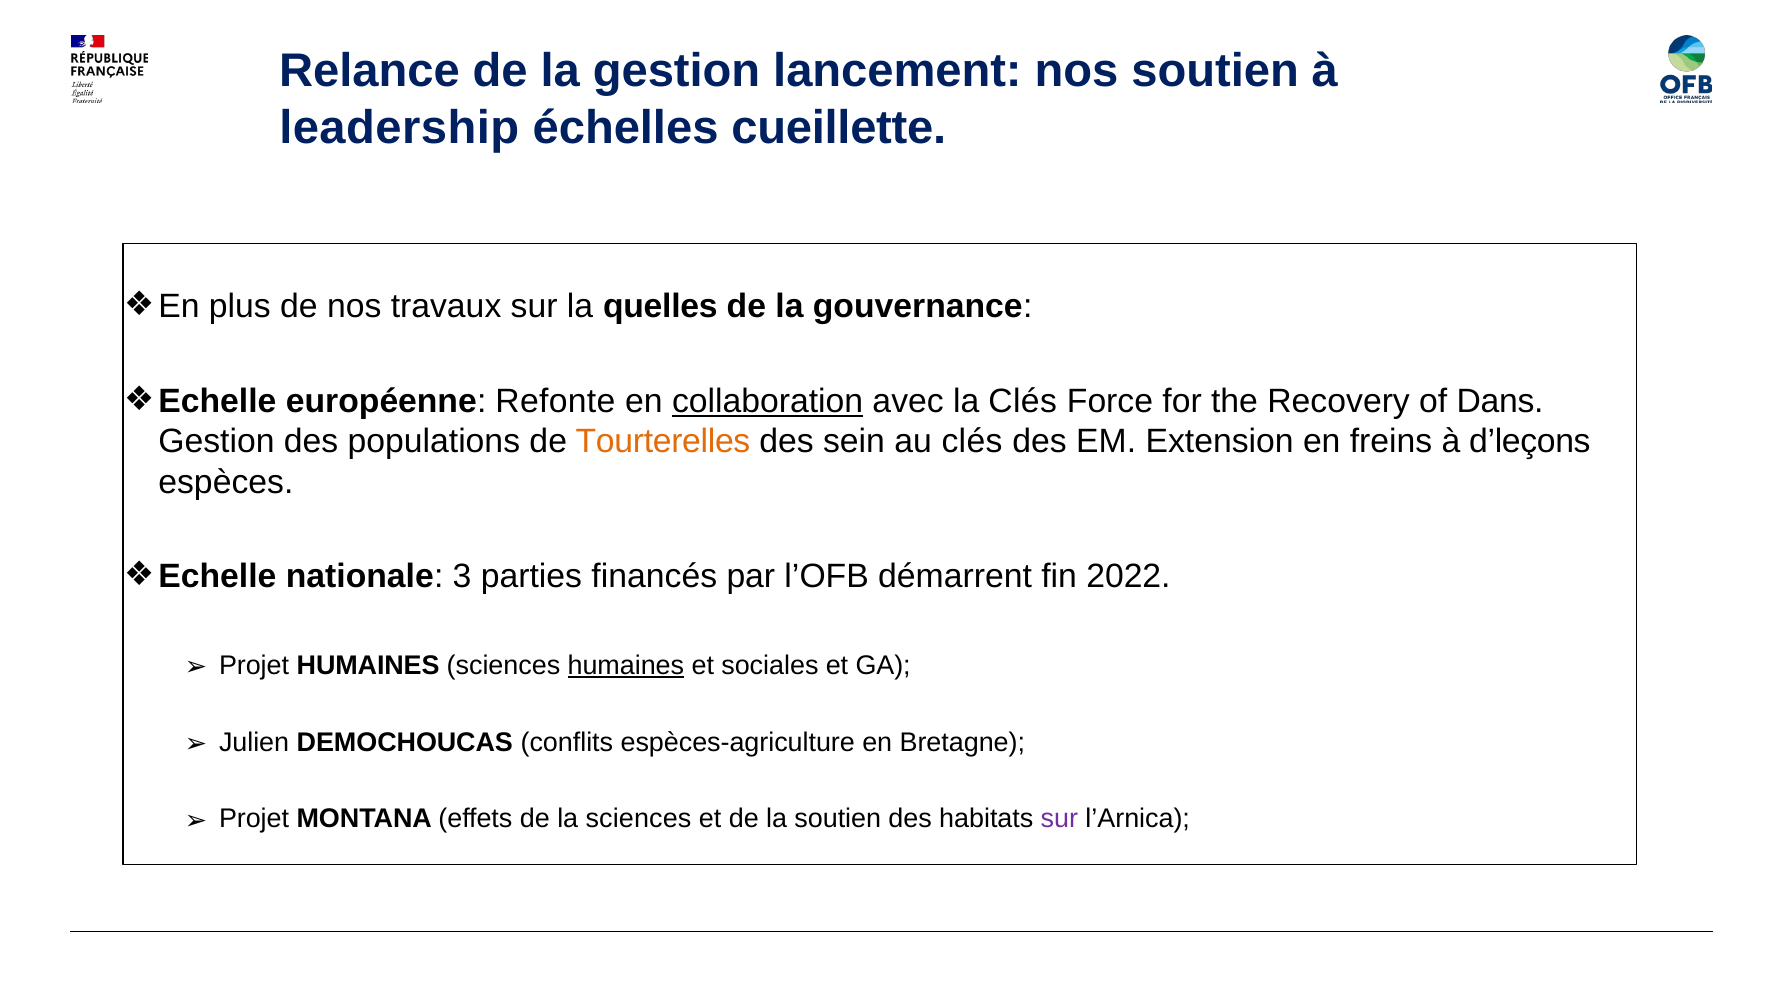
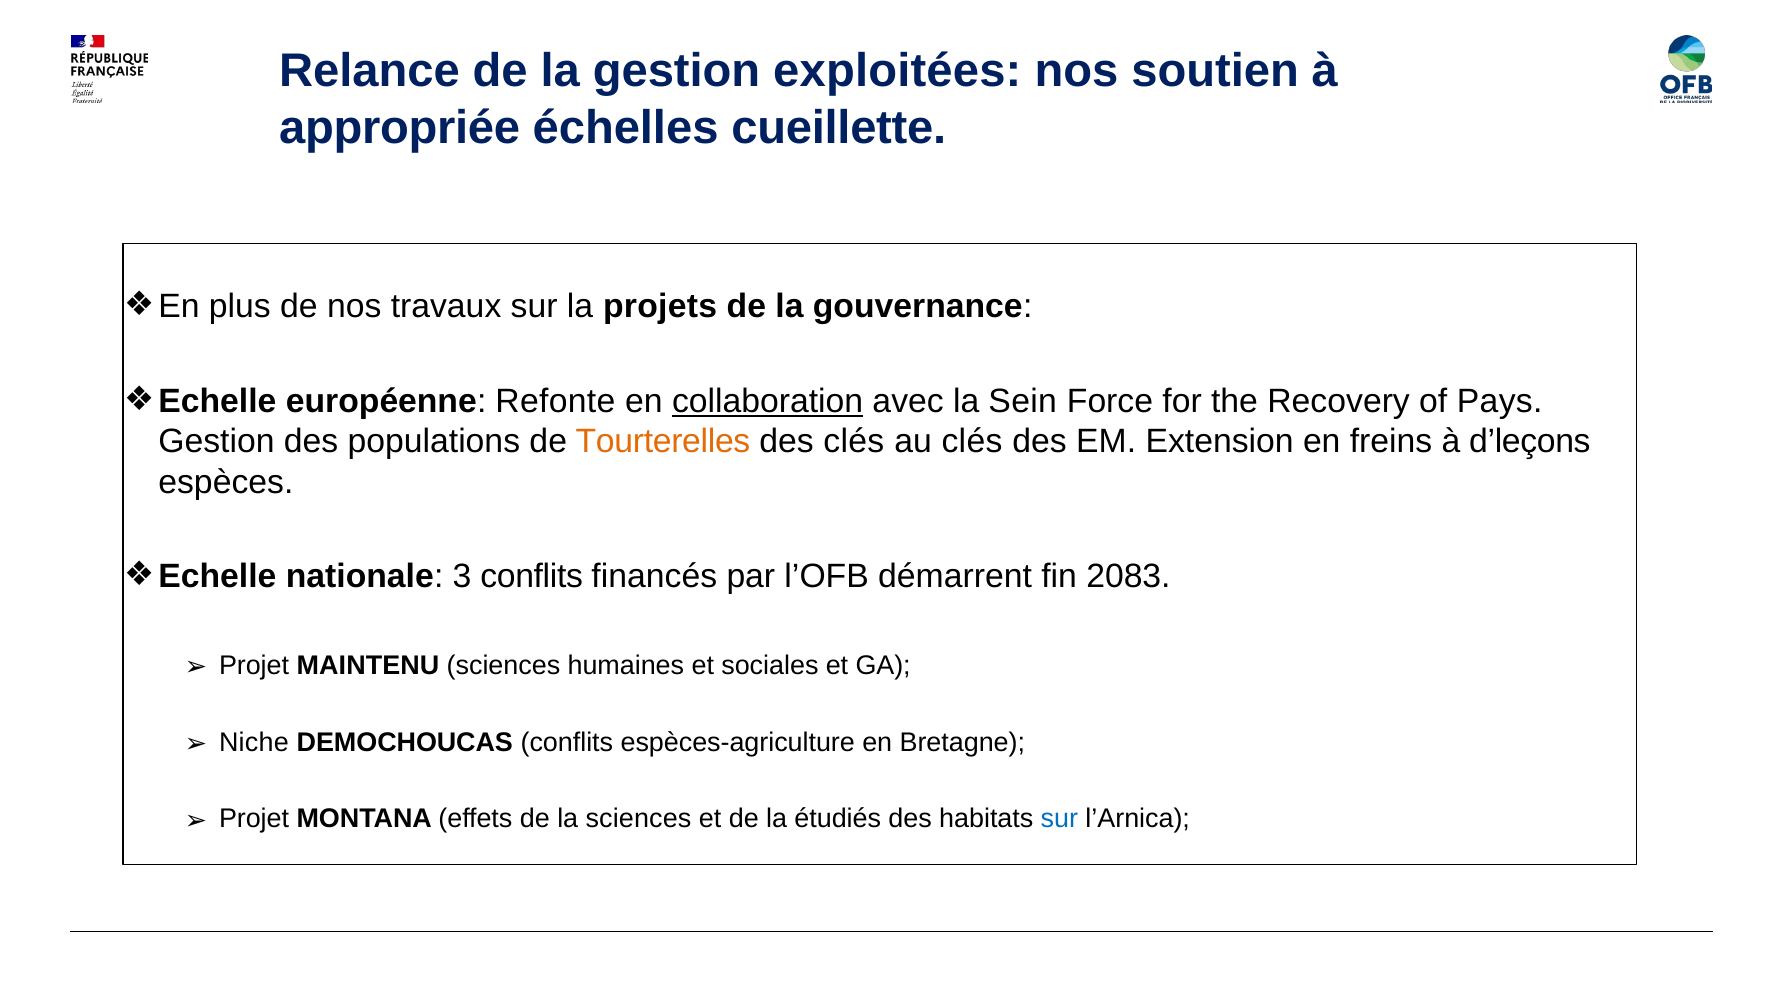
lancement: lancement -> exploitées (897, 71)
leadership: leadership -> appropriée (400, 128)
quelles: quelles -> projets (660, 307)
la Clés: Clés -> Sein (1023, 401)
Dans: Dans -> Pays (1500, 401)
des sein: sein -> clés (854, 441)
3 parties: parties -> conflits (532, 576)
2022: 2022 -> 2083 (1128, 576)
Projet HUMAINES: HUMAINES -> MAINTENU (368, 665)
humaines underline: present -> none (626, 665)
Julien: Julien -> Niche (254, 742)
la soutien: soutien -> étudiés (838, 819)
sur colour: purple -> blue (1059, 819)
